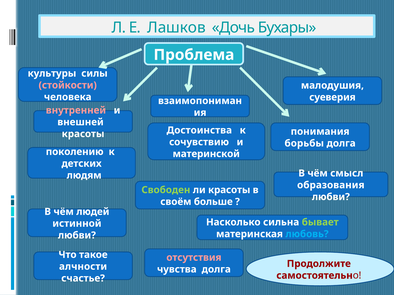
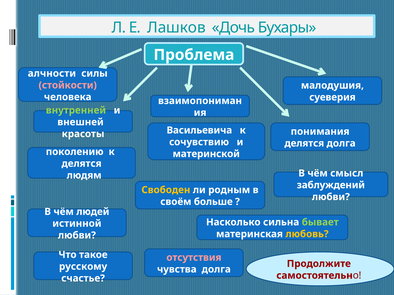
культуры: культуры -> алчности (52, 74)
внутренней colour: pink -> light green (76, 110)
Достоинства: Достоинства -> Васильевича (199, 130)
борьбы: борьбы -> делятся (304, 144)
детских: детских -> делятся (82, 164)
образования: образования -> заблуждений (331, 185)
Свободен colour: light green -> yellow (166, 190)
ли красоты: красоты -> родным (229, 190)
любовь colour: light blue -> yellow (307, 234)
алчности: алчности -> русскому (83, 267)
